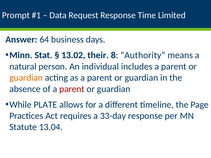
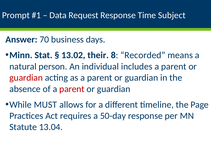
Limited: Limited -> Subject (172, 15)
64: 64 -> 70 (44, 40)
Authority: Authority -> Recorded (143, 55)
guardian colour: orange -> red (26, 78)
PLATE: PLATE -> MUST (45, 105)
33-day: 33-day -> 50-day (113, 116)
